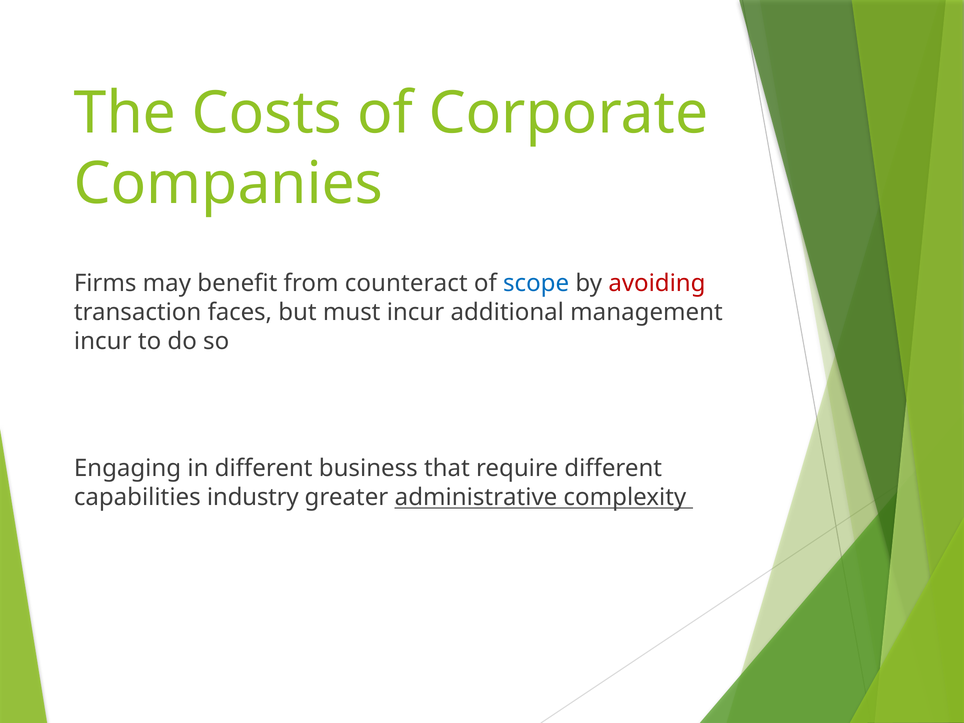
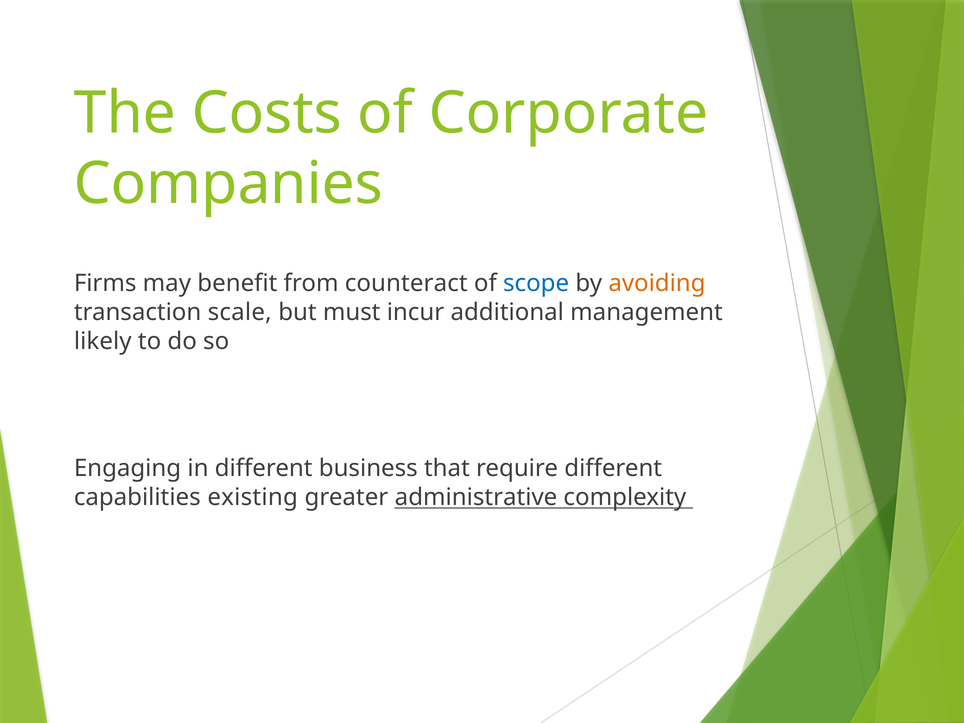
avoiding colour: red -> orange (657, 283)
faces: faces -> scale (240, 312)
incur: incur -> likely (103, 341)
industry: industry -> existing (253, 497)
